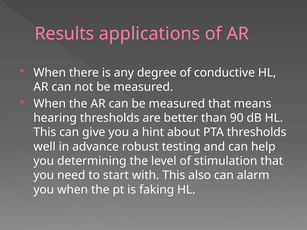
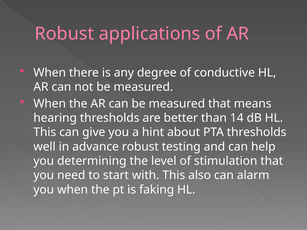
Results: Results -> Robust (64, 34)
90: 90 -> 14 (237, 118)
